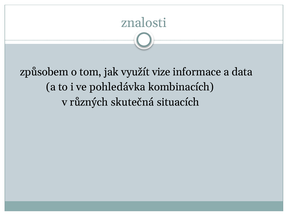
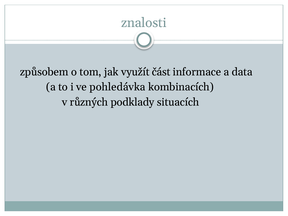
vize: vize -> část (161, 72)
skutečná: skutečná -> podklady (132, 102)
